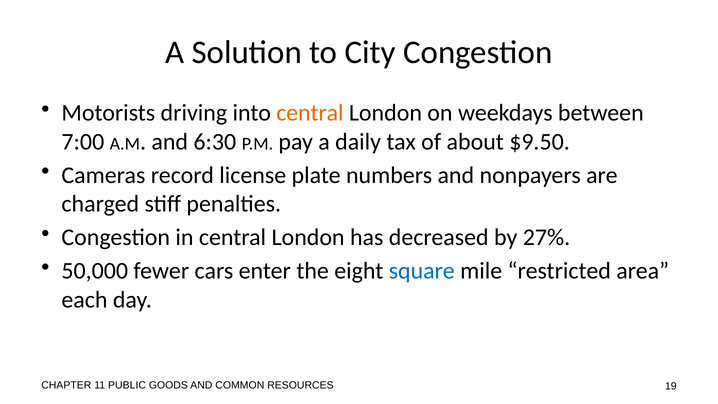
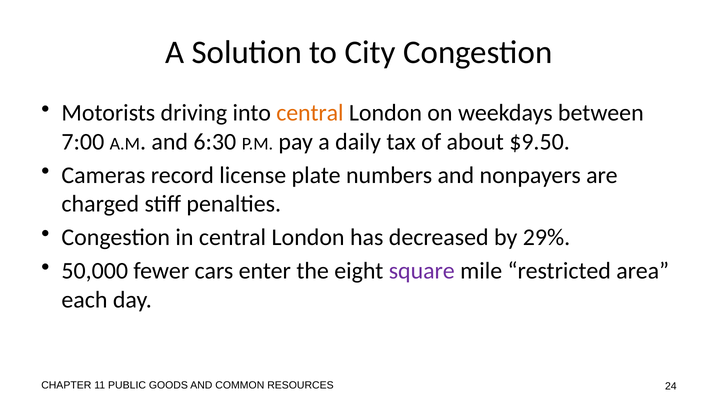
27%: 27% -> 29% (546, 237)
square colour: blue -> purple (422, 271)
19: 19 -> 24 (671, 386)
